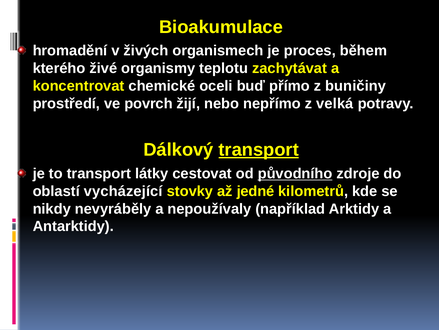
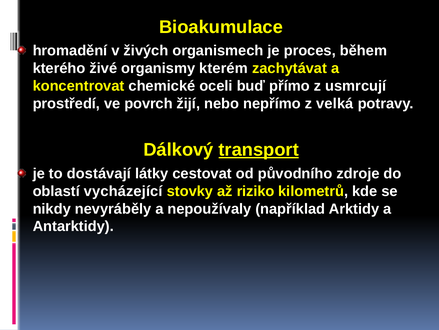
teplotu: teplotu -> kterém (224, 68)
buničiny: buničiny -> usmrcují (356, 86)
to transport: transport -> dostávají (99, 173)
původního underline: present -> none (295, 173)
jedné: jedné -> riziko (256, 191)
